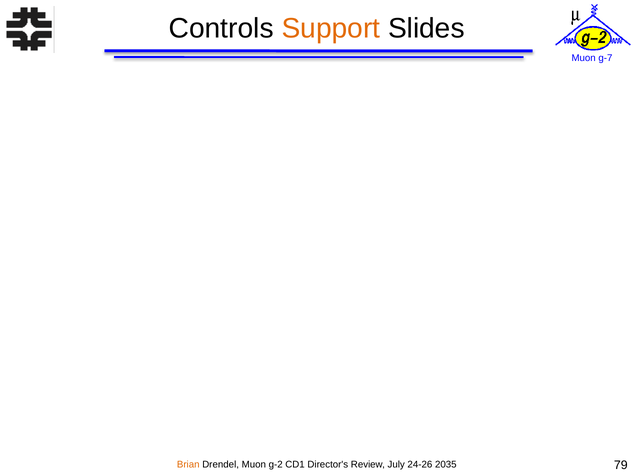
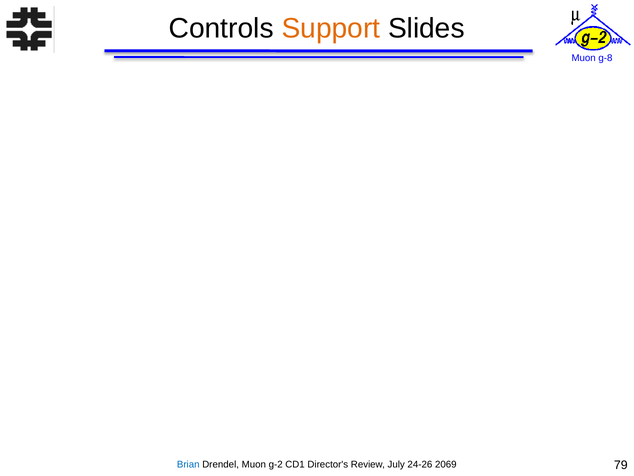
g-7: g-7 -> g-8 (605, 58)
Brian colour: orange -> blue (188, 464)
2035: 2035 -> 2069 (446, 464)
